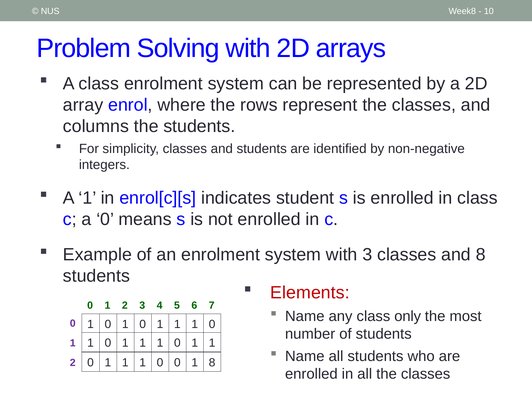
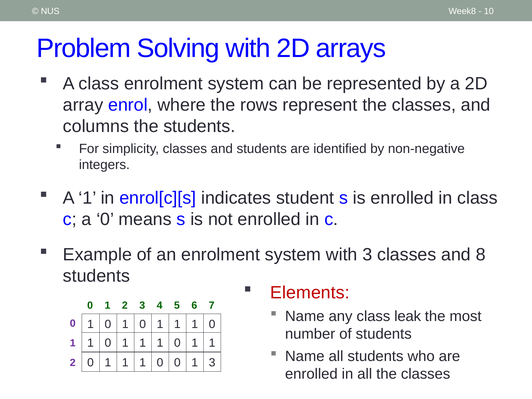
only: only -> leak (408, 316)
1 8: 8 -> 3 (212, 363)
